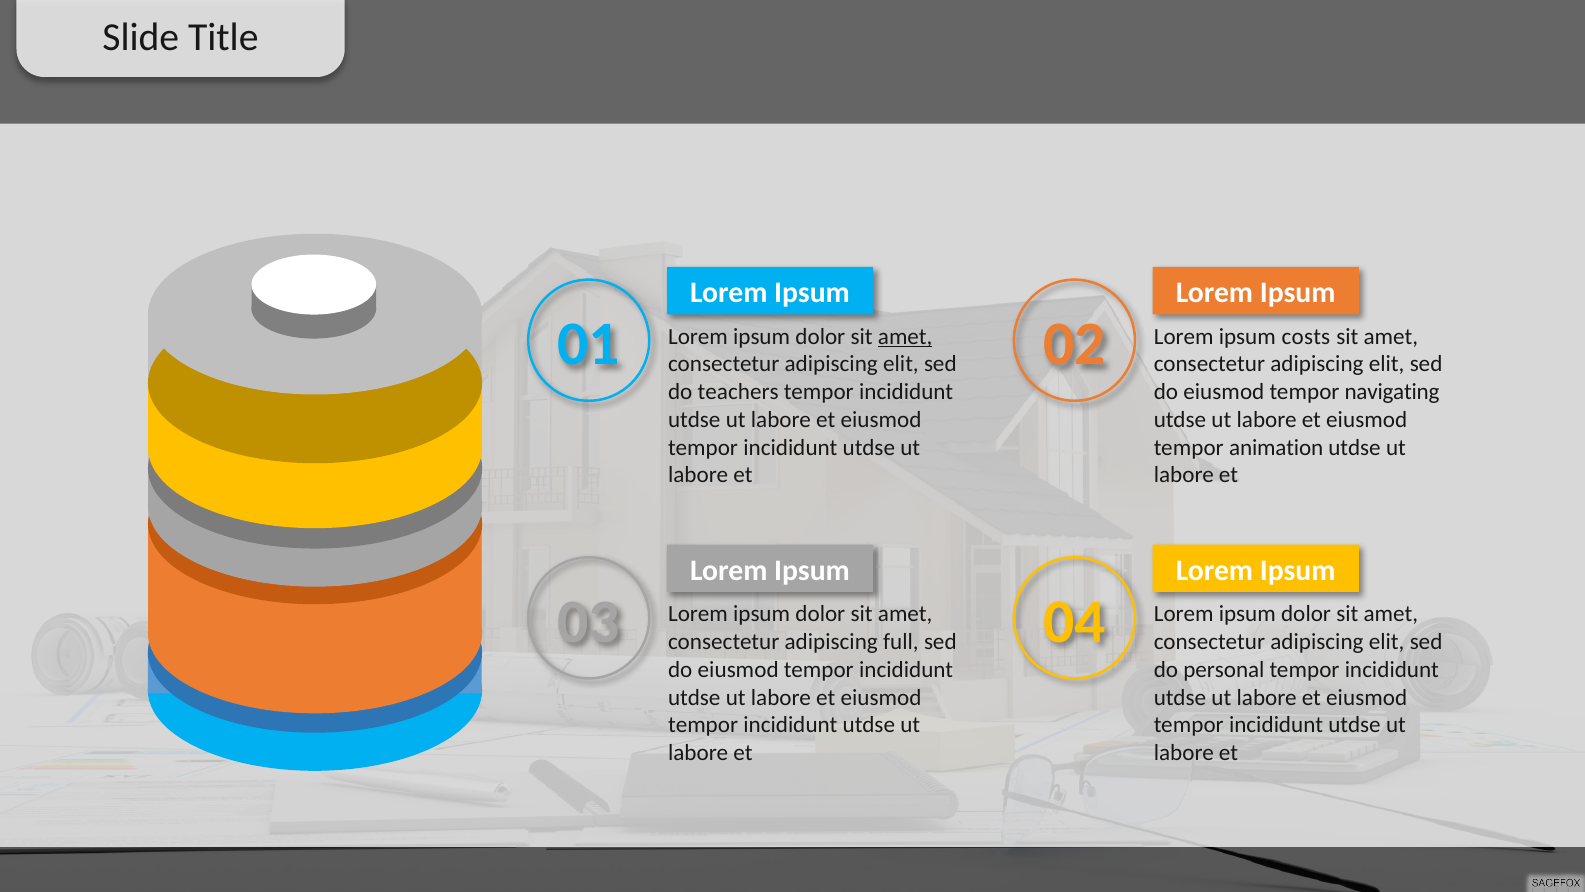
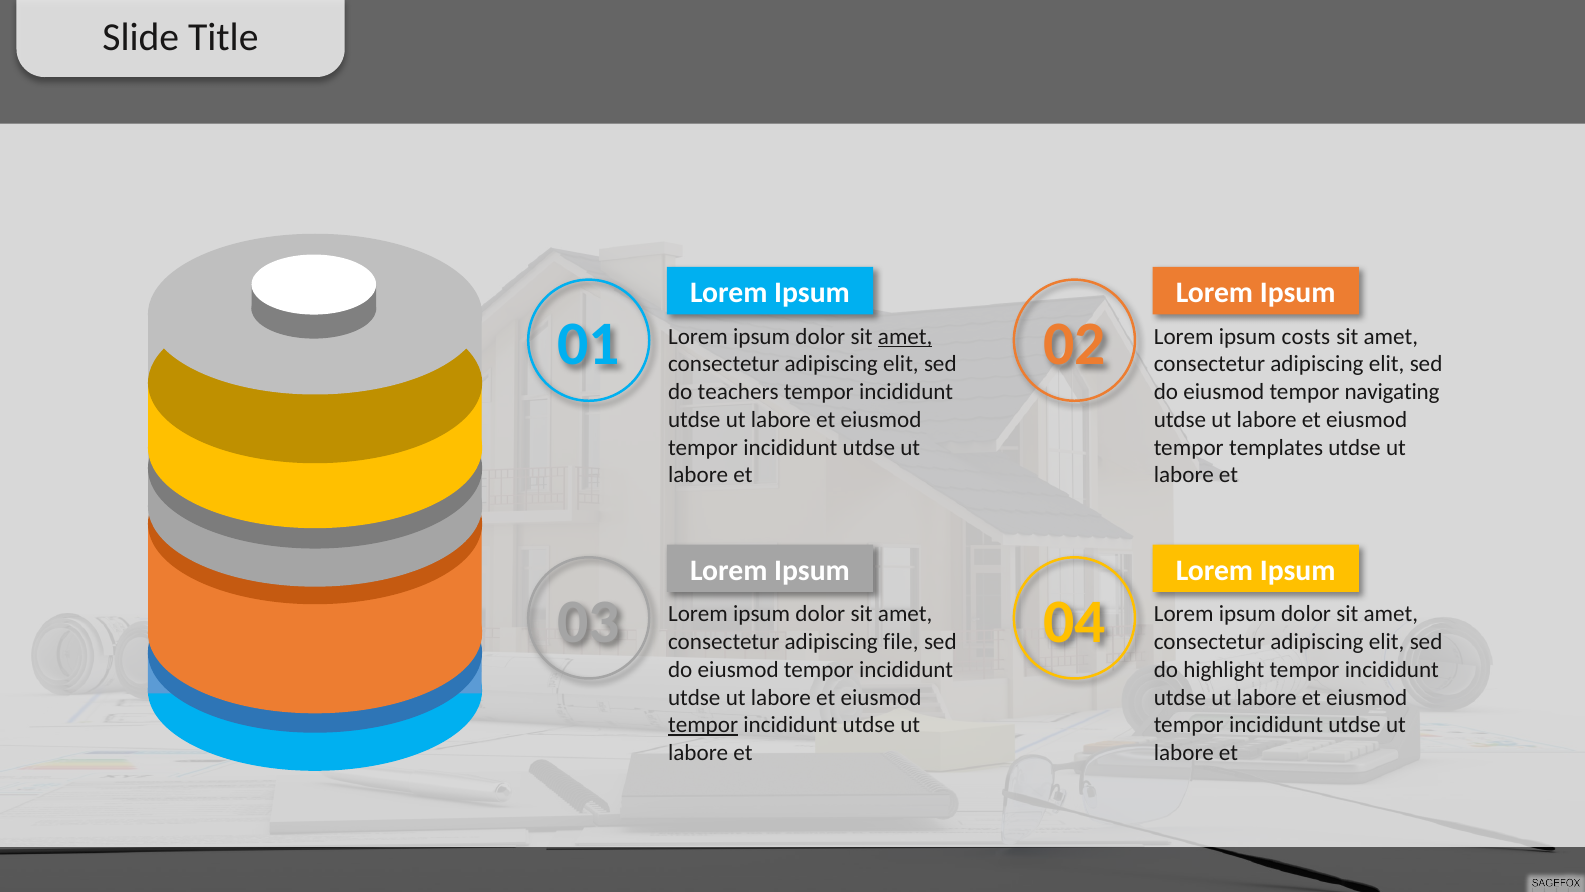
animation: animation -> templates (1276, 447)
full: full -> file (901, 642)
personal: personal -> highlight (1224, 669)
tempor underline: none -> present (703, 725)
